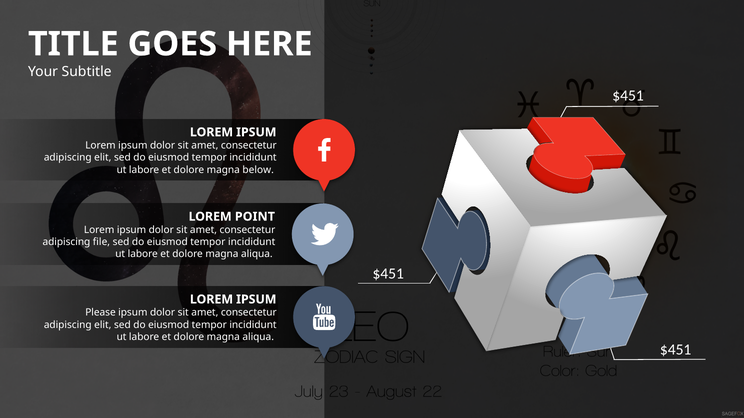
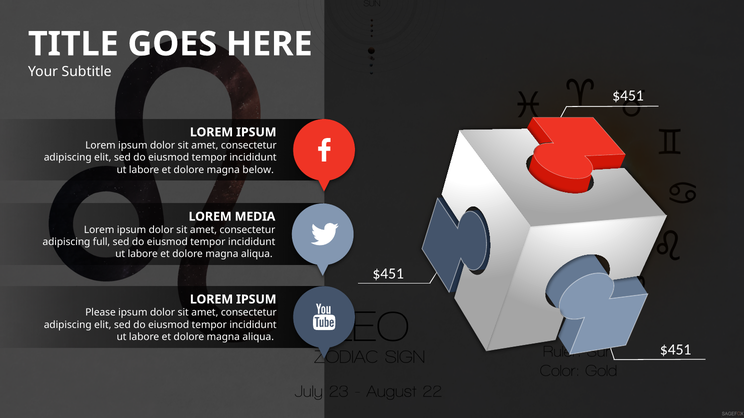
POINT: POINT -> MEDIA (255, 217)
file: file -> full (102, 242)
